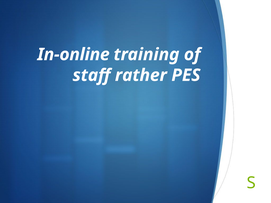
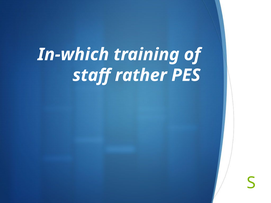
In-online: In-online -> In-which (73, 55)
